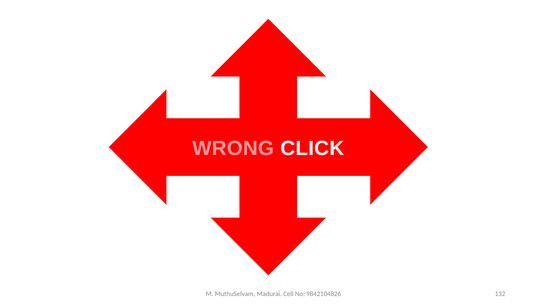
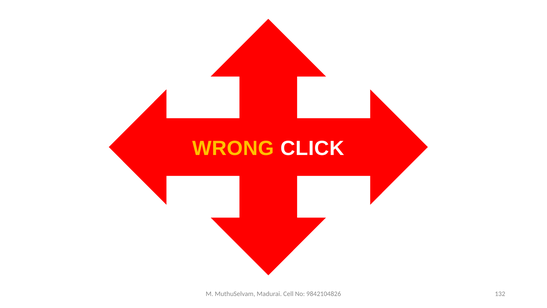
WRONG colour: pink -> yellow (233, 148)
